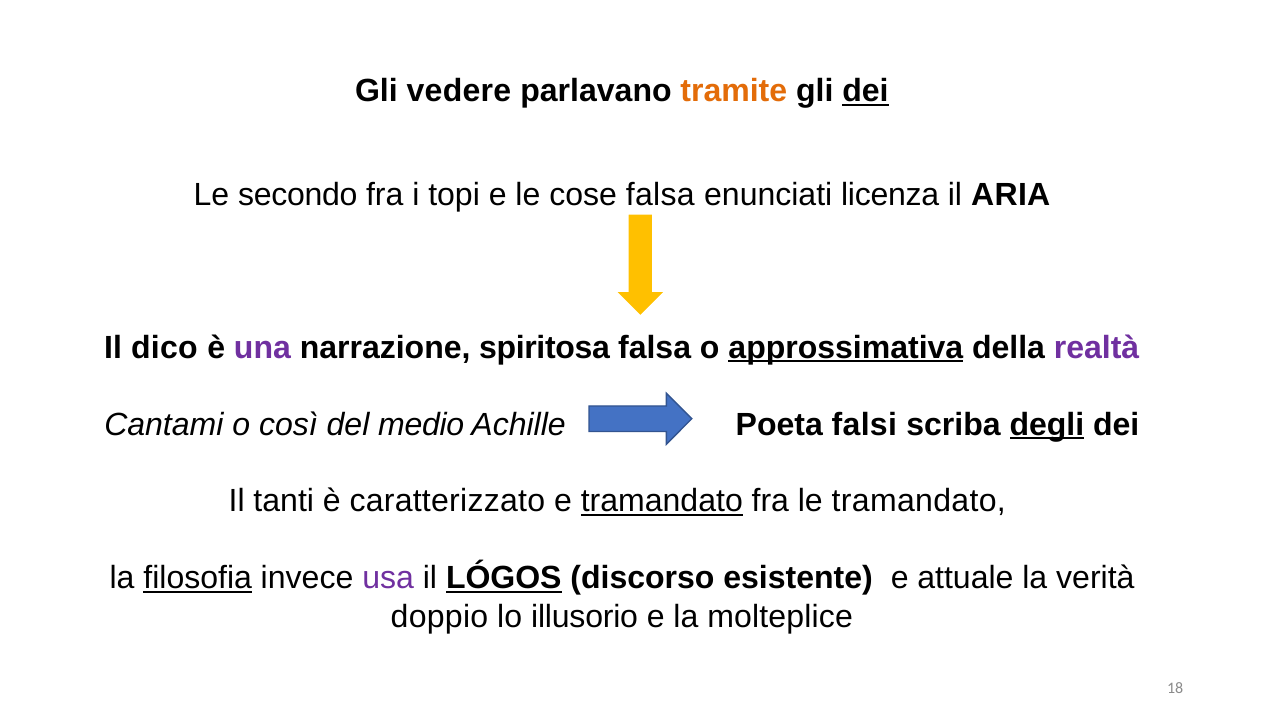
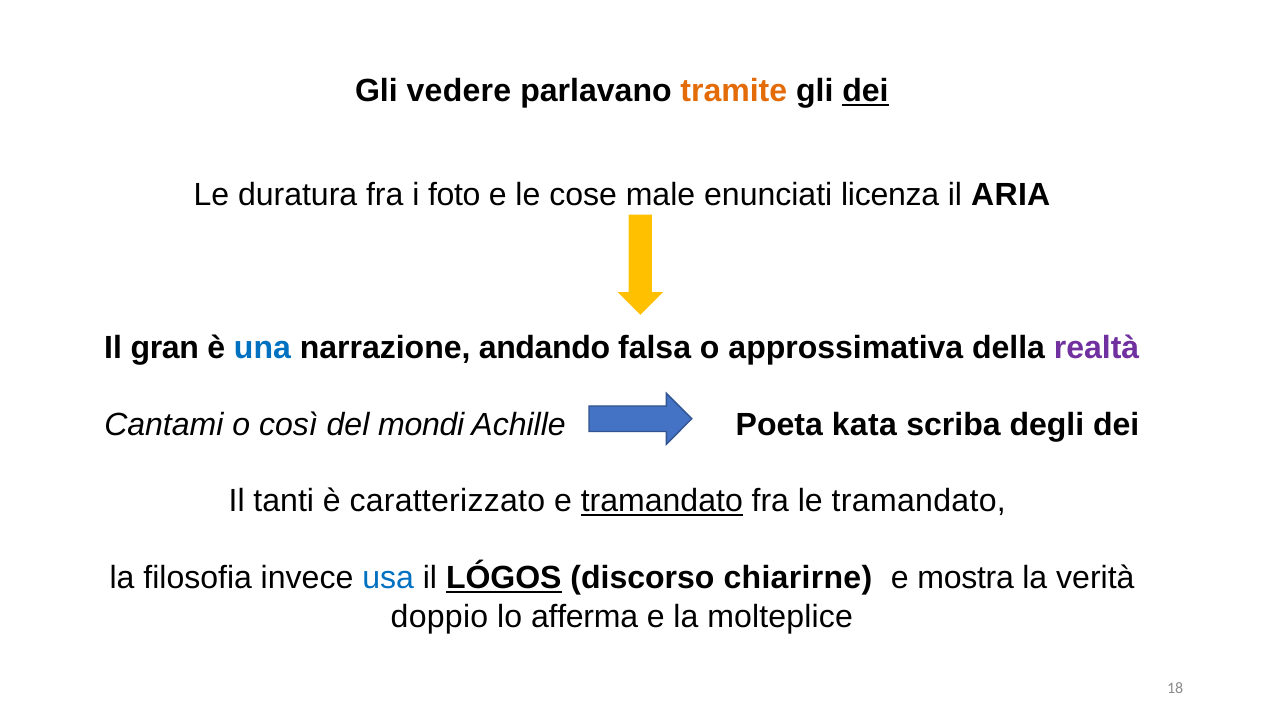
secondo: secondo -> duratura (298, 195)
topi: topi -> foto (454, 195)
cose falsa: falsa -> male (661, 195)
dico: dico -> gran (165, 347)
una colour: purple -> blue (262, 347)
spiritosa: spiritosa -> andando (544, 347)
approssimativa underline: present -> none (846, 347)
medio: medio -> mondi (421, 424)
falsi: falsi -> kata (864, 424)
degli underline: present -> none (1047, 424)
filosofia underline: present -> none (198, 578)
usa colour: purple -> blue (388, 578)
esistente: esistente -> chiarirne (798, 578)
attuale: attuale -> mostra (966, 578)
illusorio: illusorio -> afferma (585, 616)
